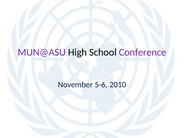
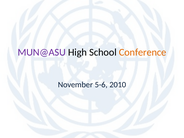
Conference colour: purple -> orange (143, 52)
